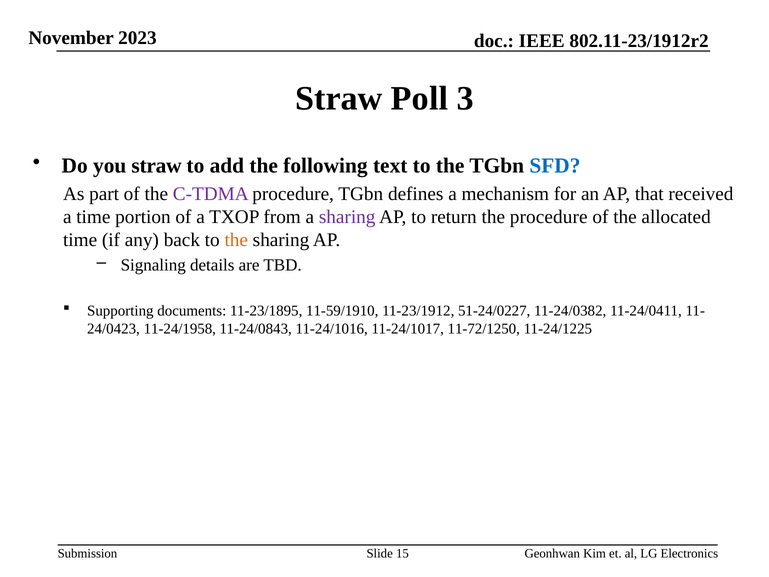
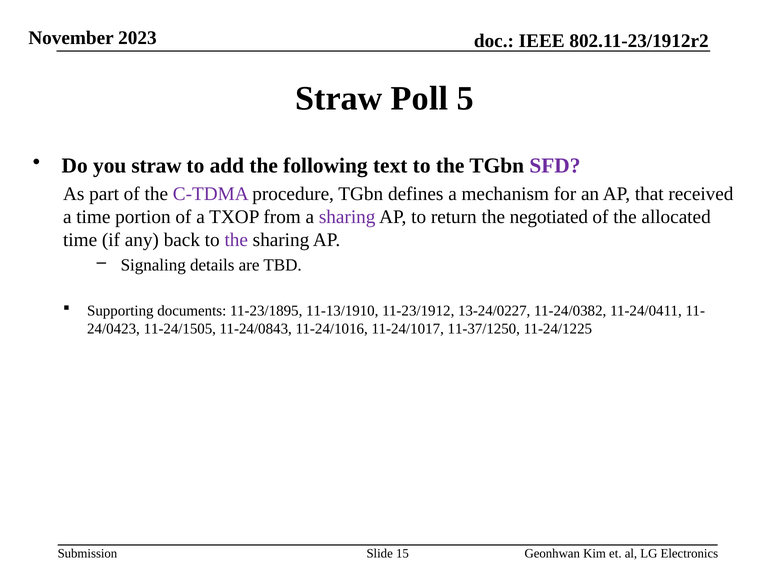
3: 3 -> 5 (465, 98)
SFD colour: blue -> purple (555, 166)
the procedure: procedure -> negotiated (549, 217)
the colour: orange -> purple (236, 240)
11-59/1910: 11-59/1910 -> 11-13/1910 (342, 311)
51-24/0227: 51-24/0227 -> 13-24/0227 (494, 311)
11-24/1958: 11-24/1958 -> 11-24/1505 (180, 329)
11-72/1250: 11-72/1250 -> 11-37/1250 (484, 329)
